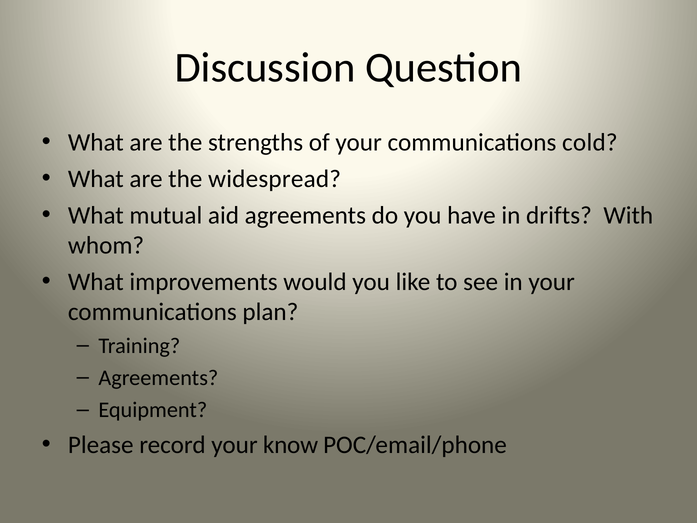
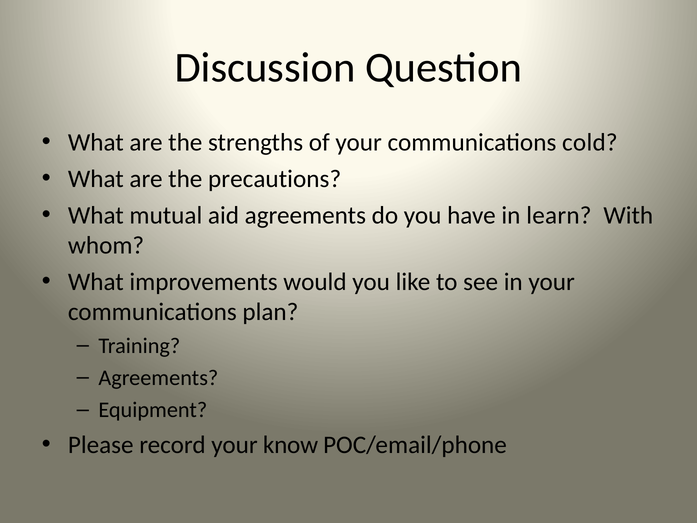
widespread: widespread -> precautions (275, 179)
drifts: drifts -> learn (559, 215)
